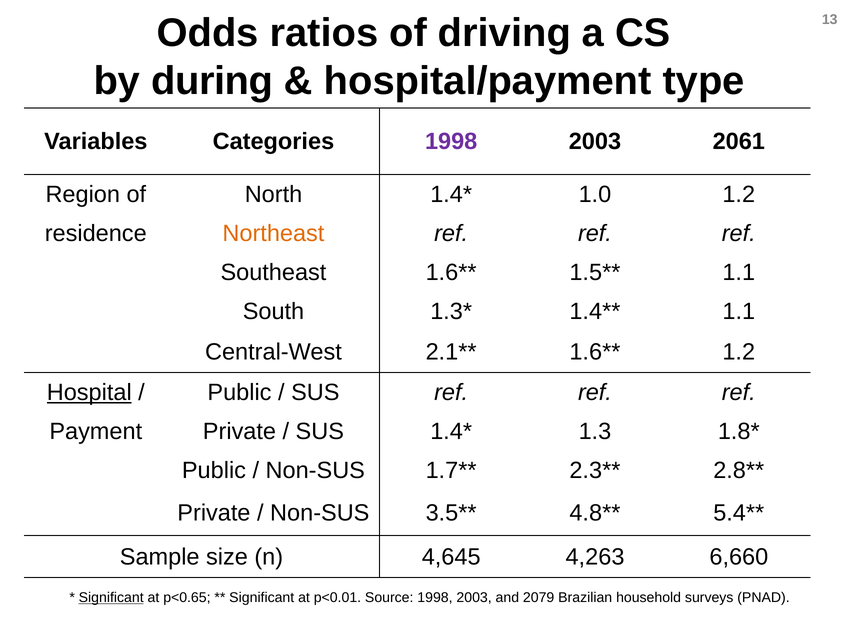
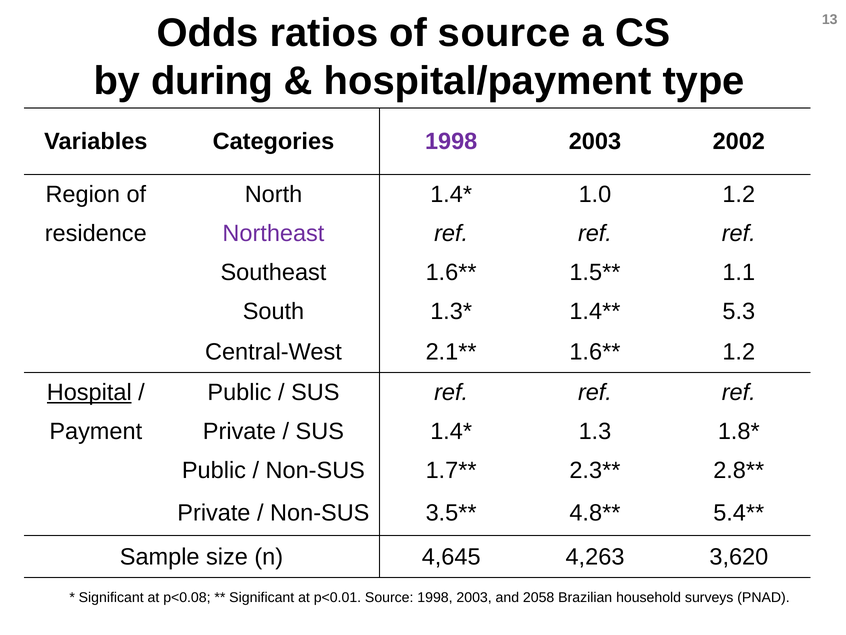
of driving: driving -> source (504, 33)
2061: 2061 -> 2002 (739, 141)
Northeast colour: orange -> purple (273, 233)
1.1: 1.1 -> 5.3 (739, 311)
6,660: 6,660 -> 3,620 (739, 556)
Significant underline: present -> none (111, 597)
p<0.65: p<0.65 -> p<0.08 (187, 597)
2079: 2079 -> 2058 (539, 597)
